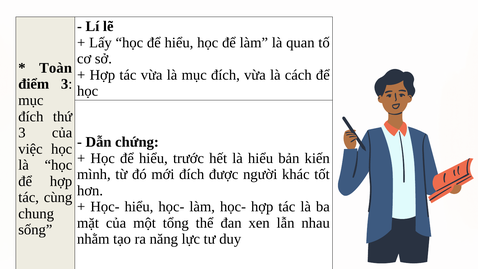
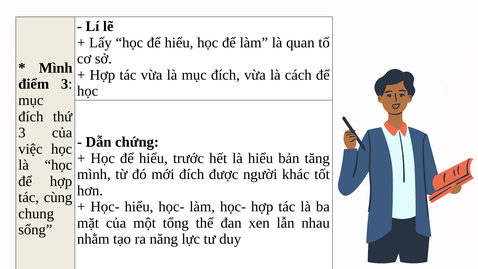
Toàn: Toàn -> Mình (56, 68)
kiến: kiến -> tăng (317, 158)
